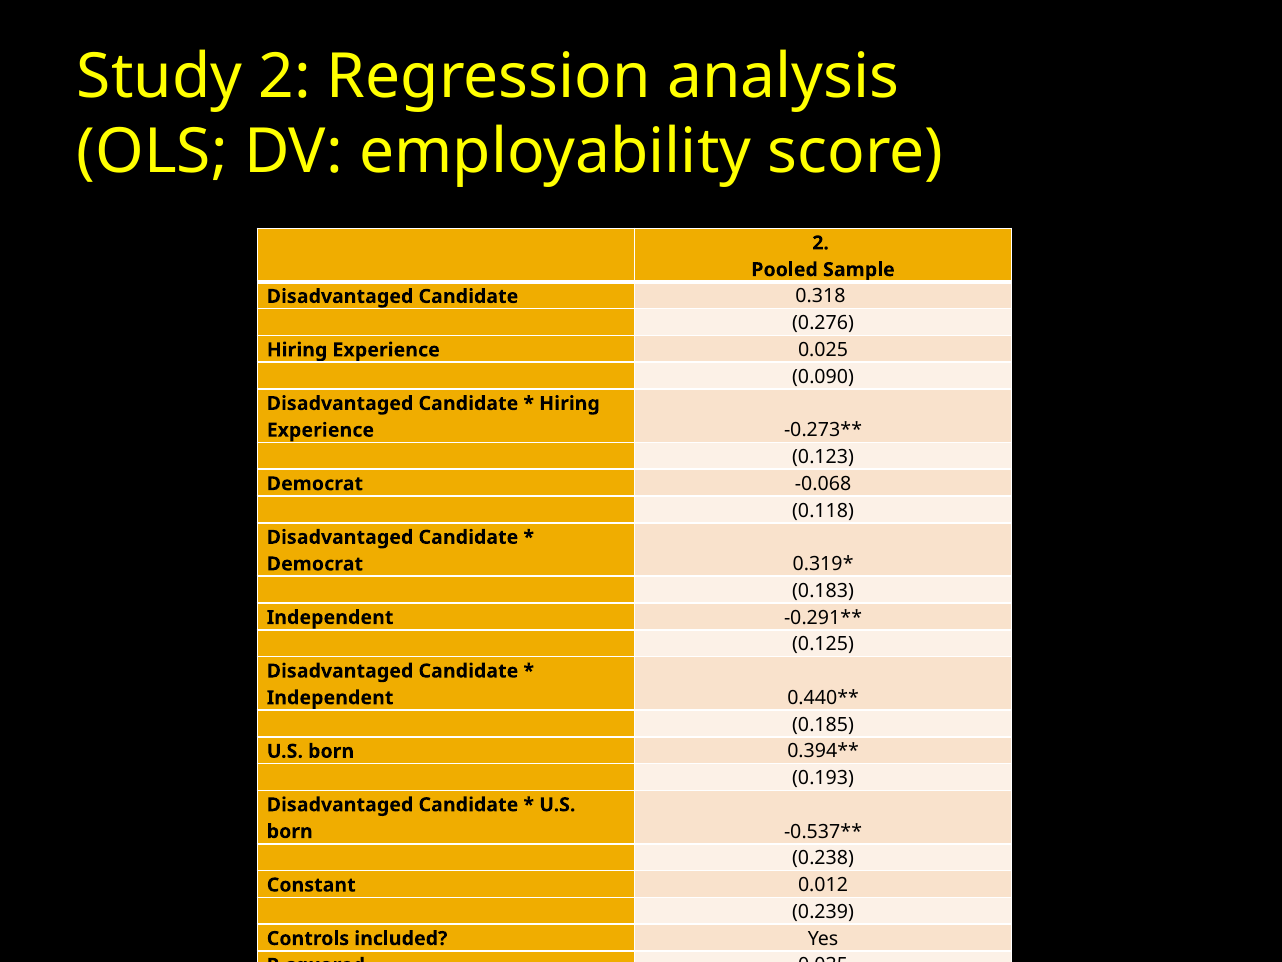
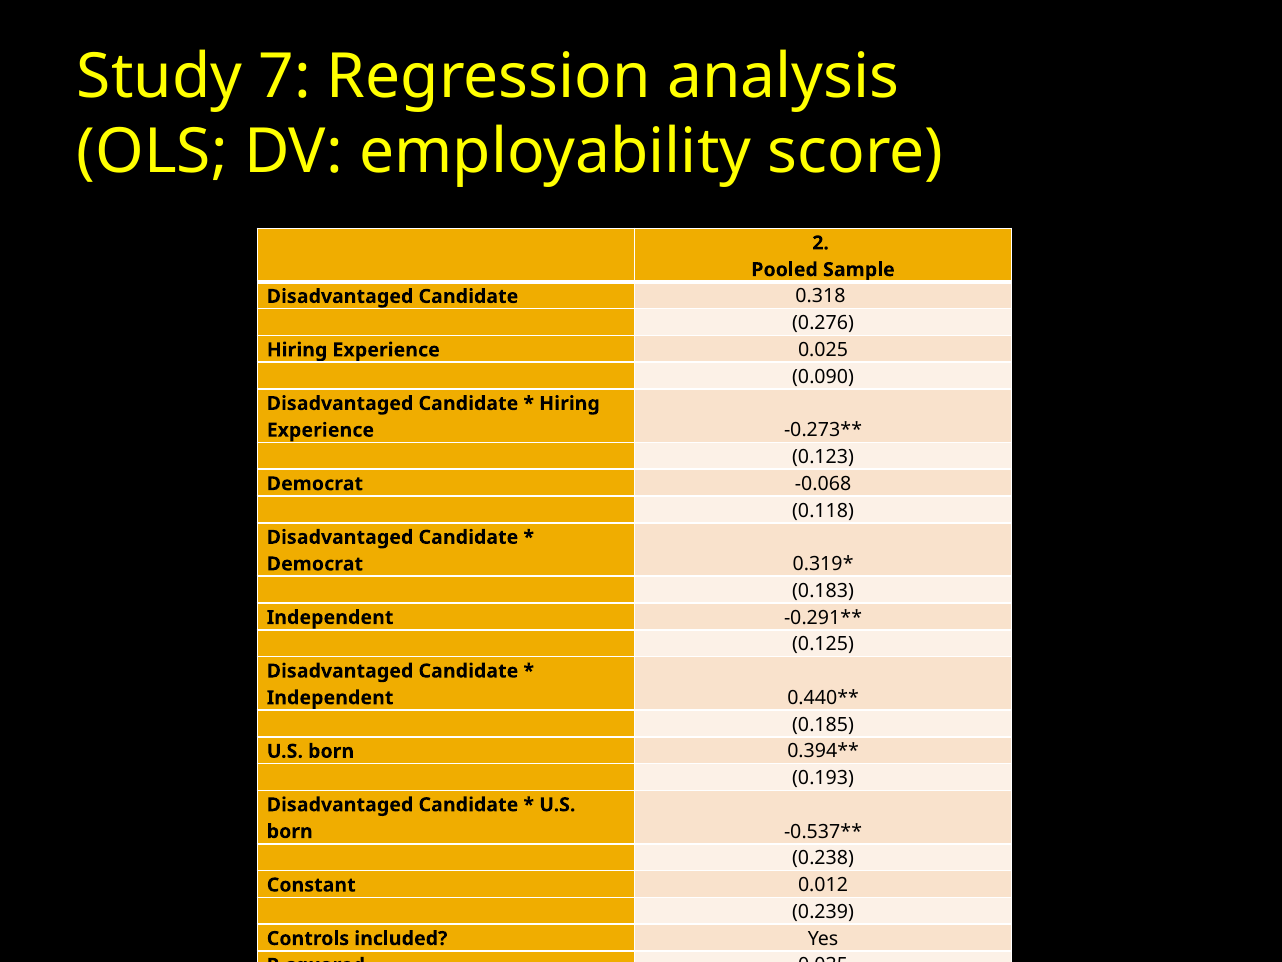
Study 2: 2 -> 7 (285, 77)
